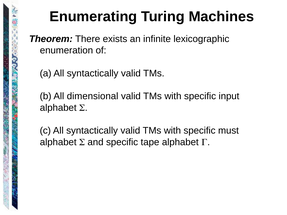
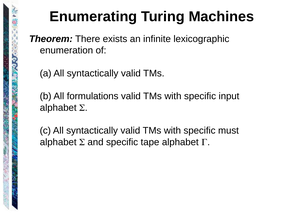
dimensional: dimensional -> formulations (93, 96)
